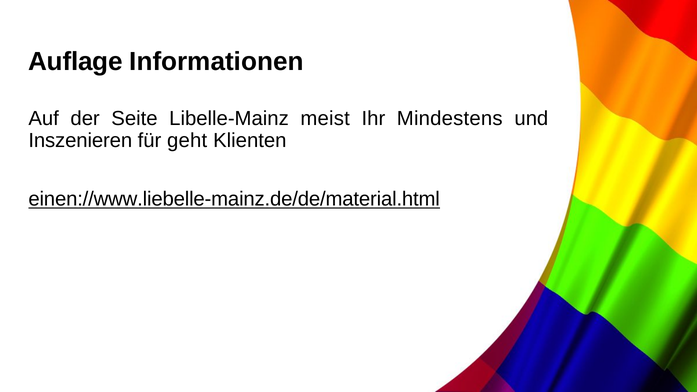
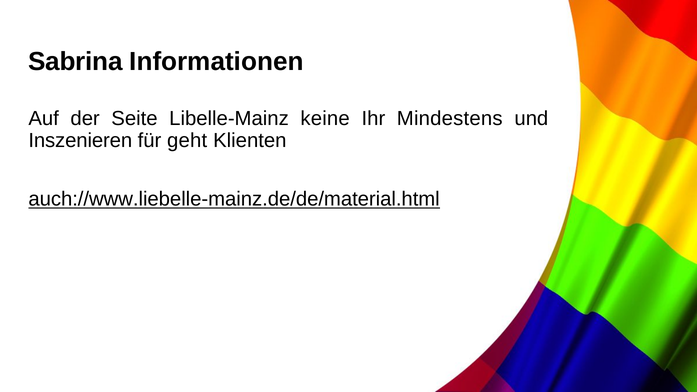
Auflage: Auflage -> Sabrina (75, 62)
meist: meist -> keine (325, 119)
einen://www.liebelle-mainz.de/de/material.html: einen://www.liebelle-mainz.de/de/material.html -> auch://www.liebelle-mainz.de/de/material.html (234, 199)
